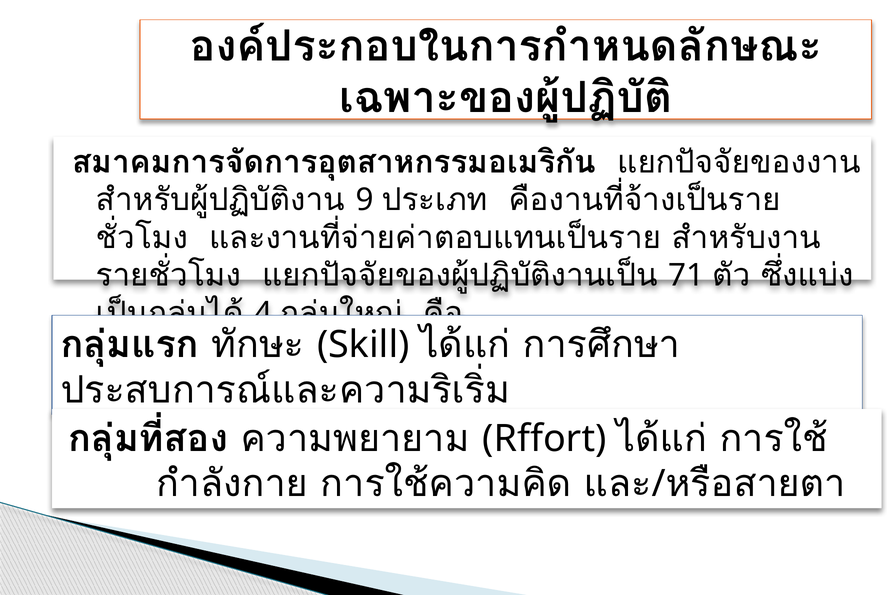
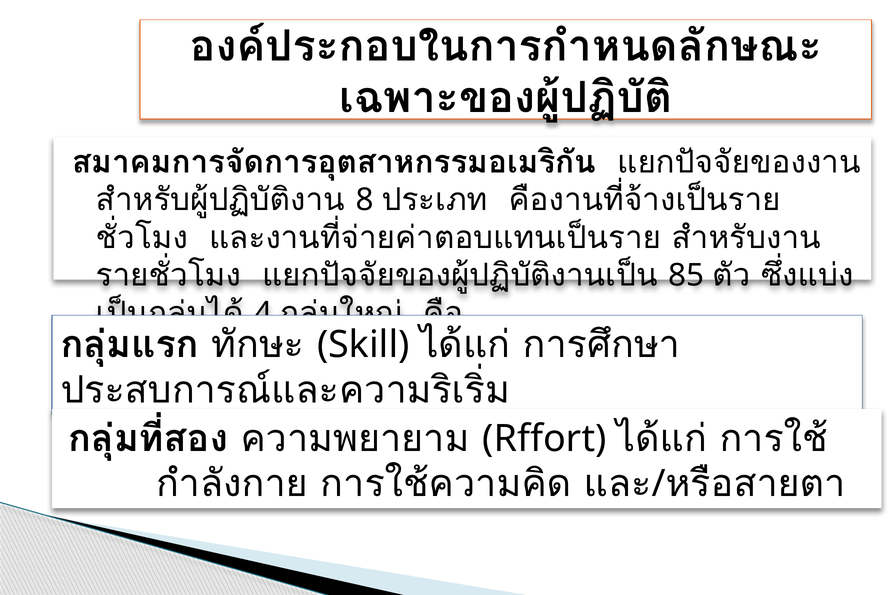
9: 9 -> 8 (364, 200)
71: 71 -> 85 (686, 275)
